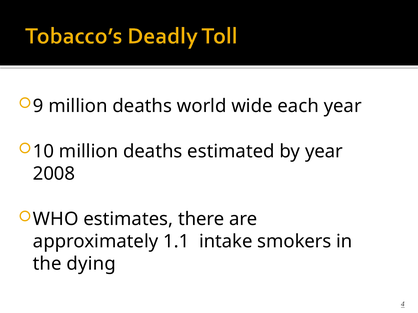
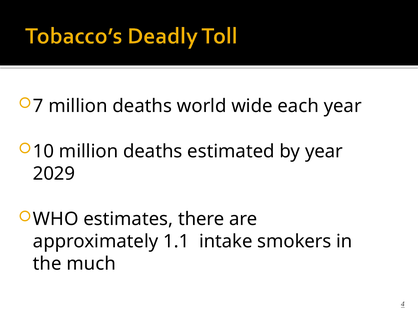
9: 9 -> 7 (38, 106)
2008: 2008 -> 2029 (54, 174)
dying: dying -> much (91, 264)
